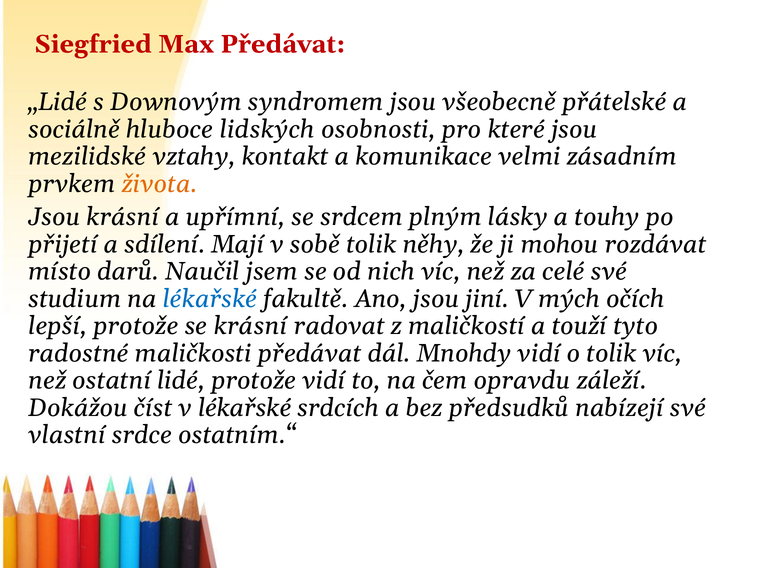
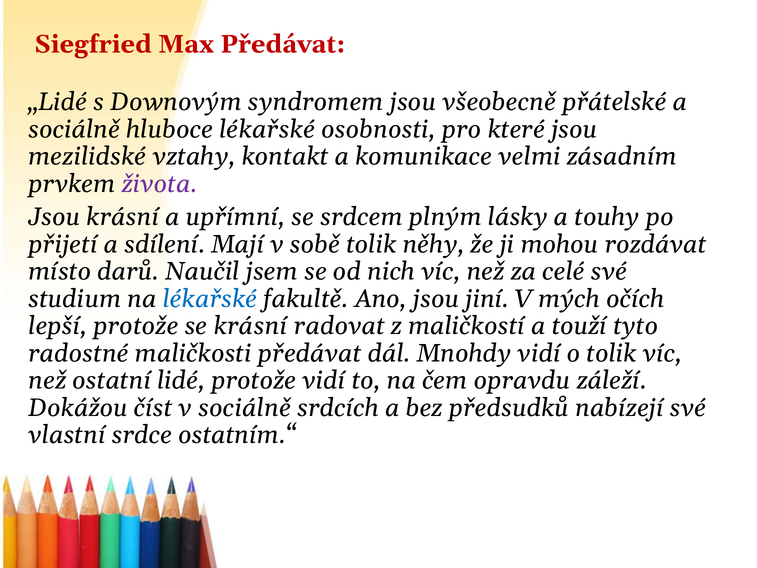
hluboce lidských: lidských -> lékařské (267, 129)
života colour: orange -> purple (159, 184)
v lékařské: lékařské -> sociálně (245, 408)
